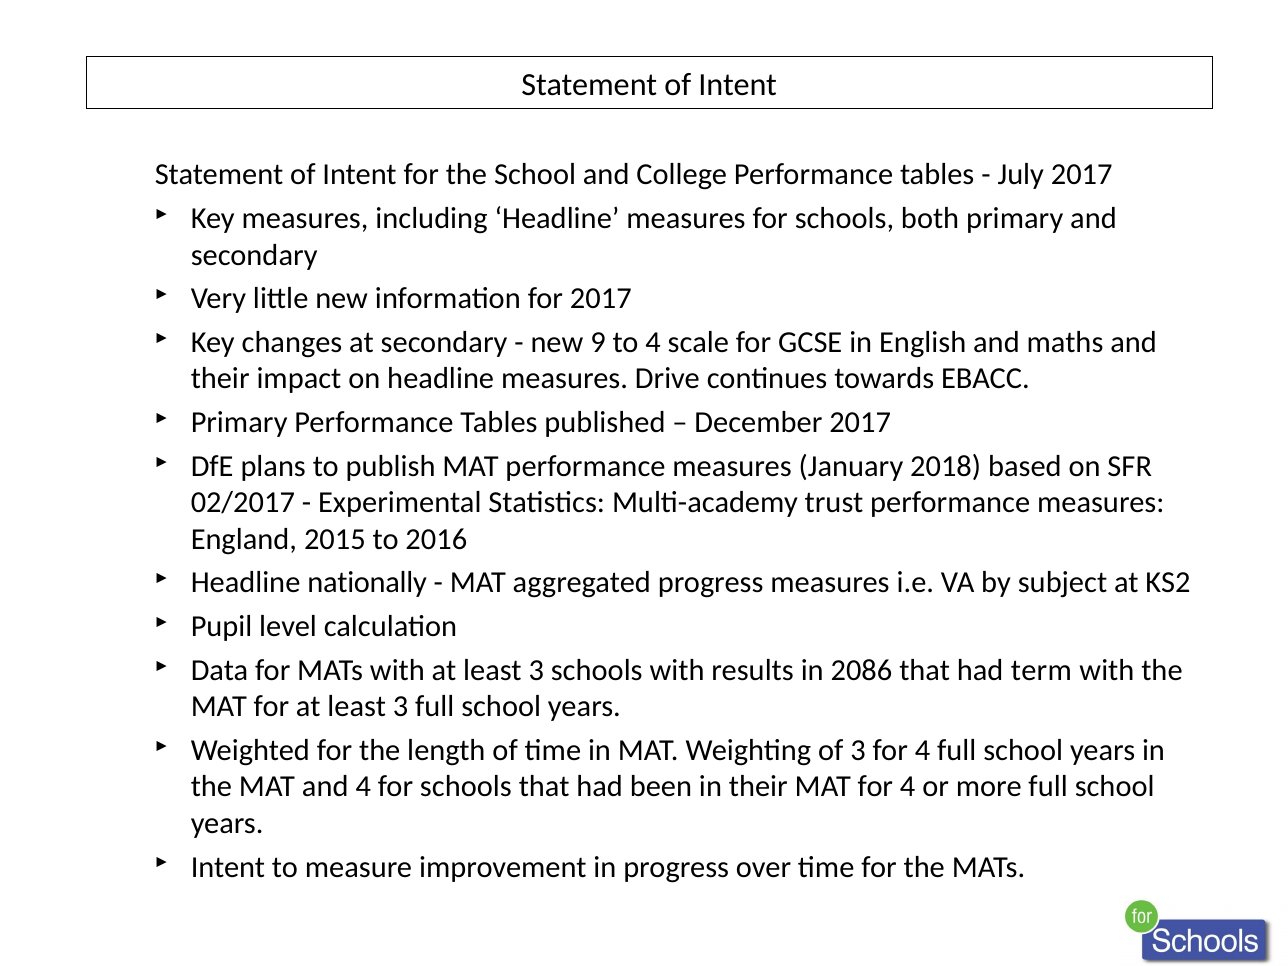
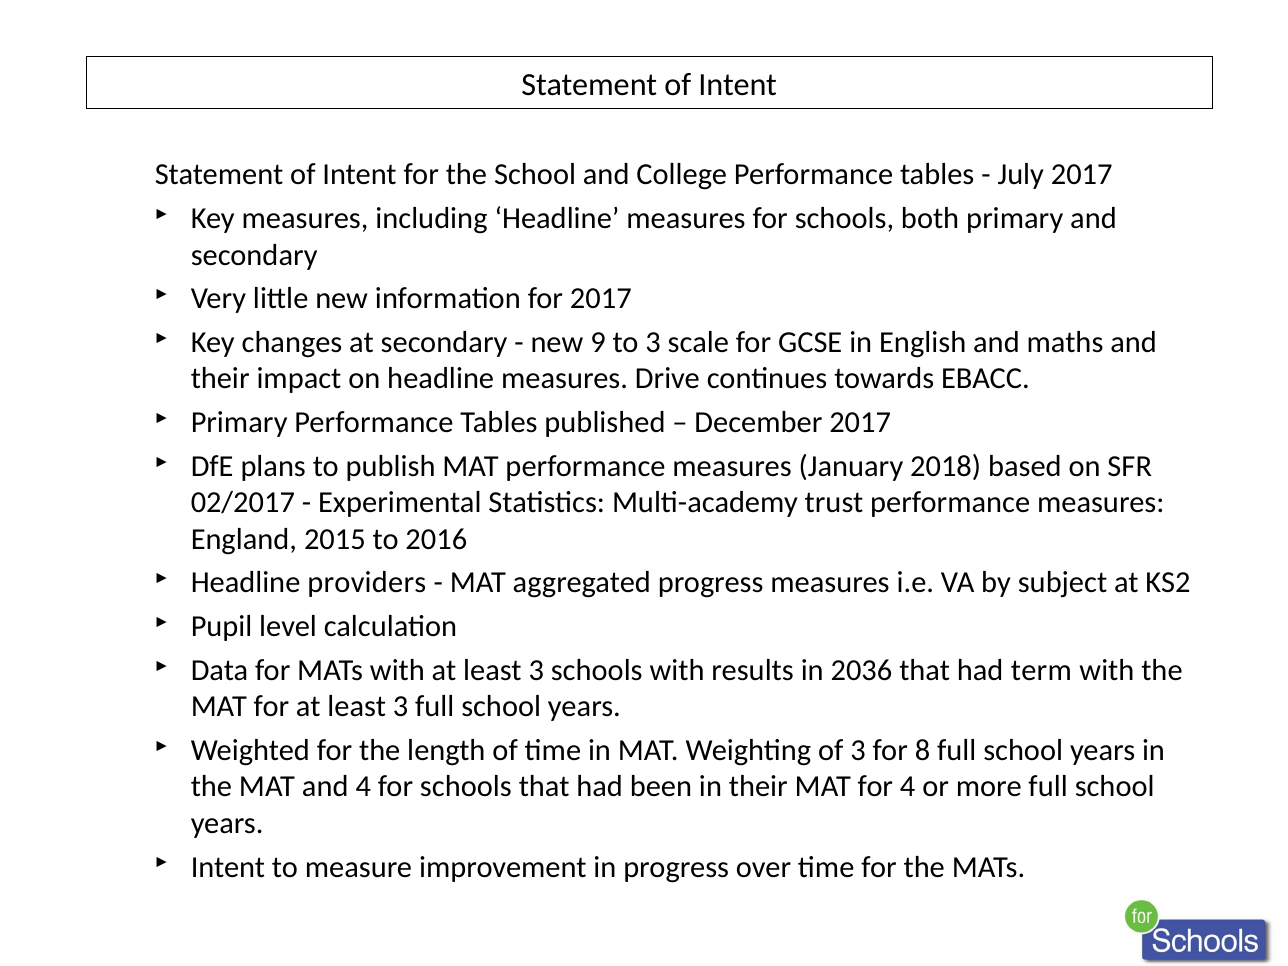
to 4: 4 -> 3 (653, 342)
nationally: nationally -> providers (367, 583)
2086: 2086 -> 2036 (861, 670)
3 for 4: 4 -> 8 (923, 750)
